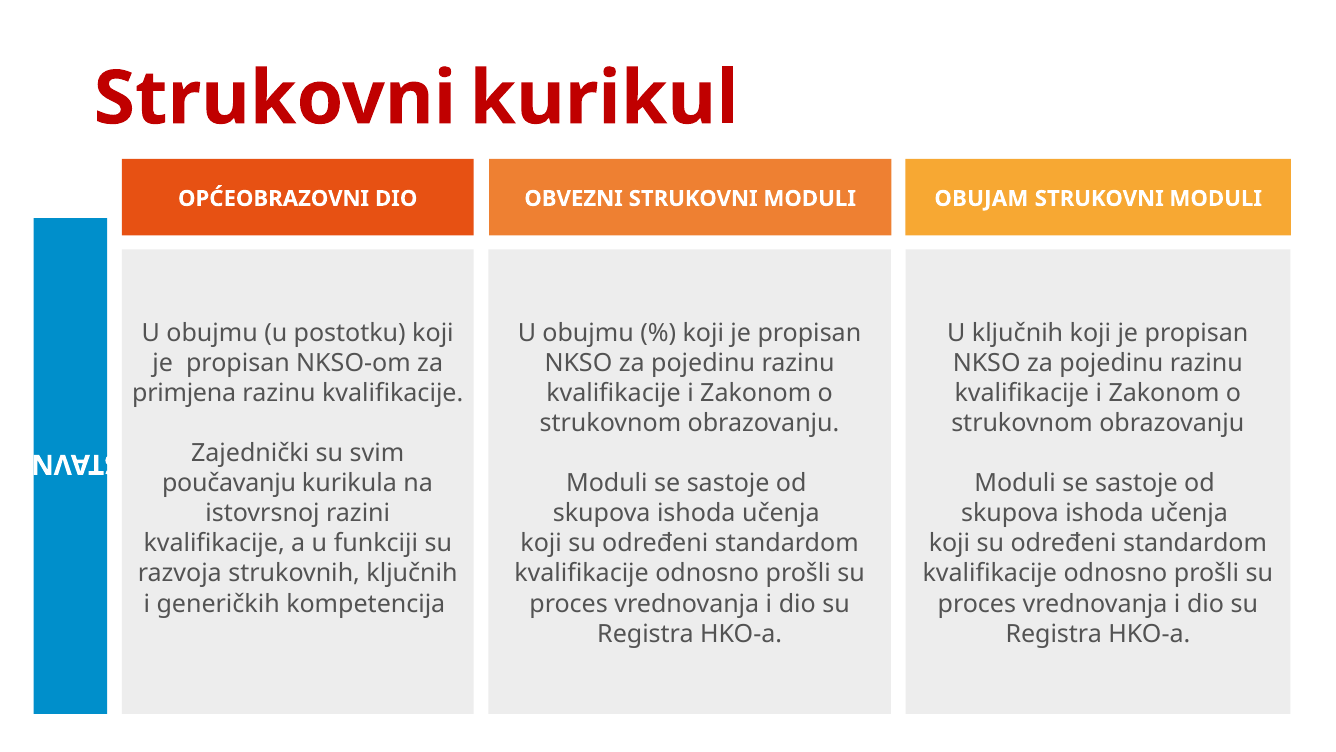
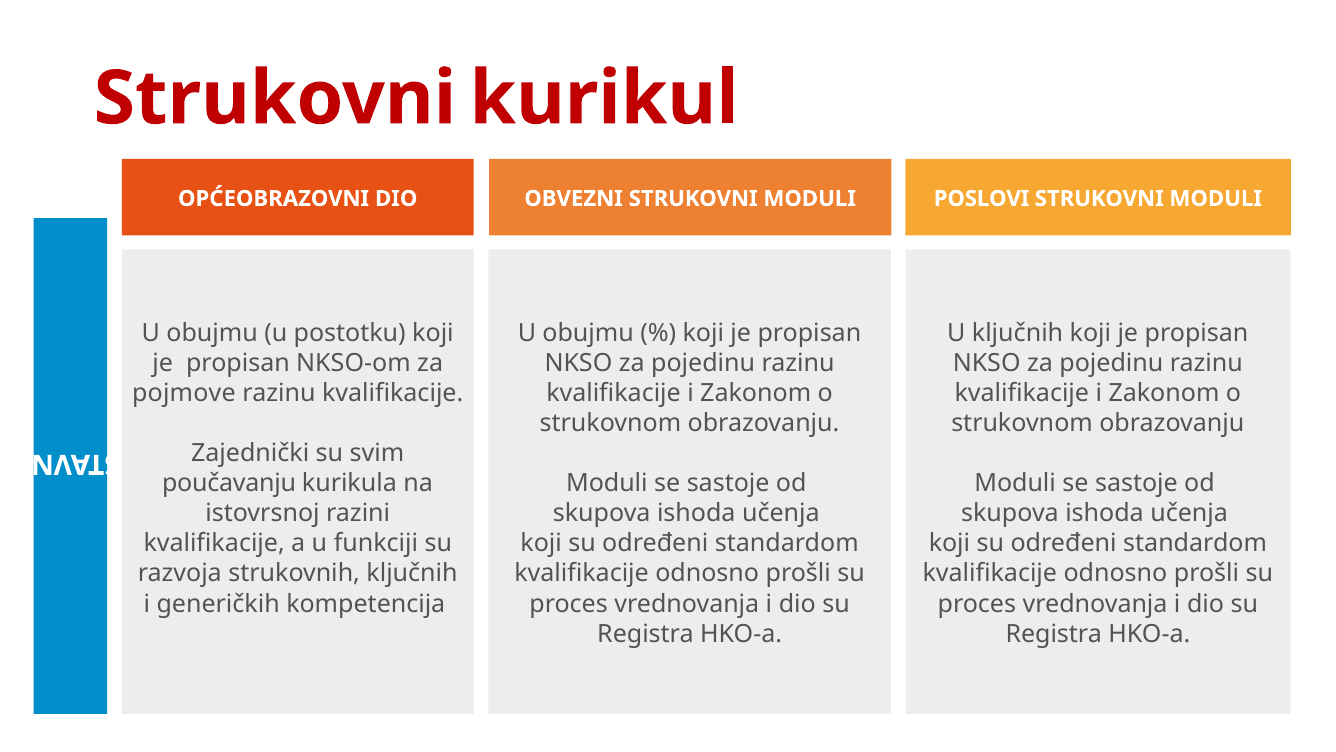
OBUJAM: OBUJAM -> POSLOVI (982, 199)
primjena: primjena -> pojmove (184, 393)
